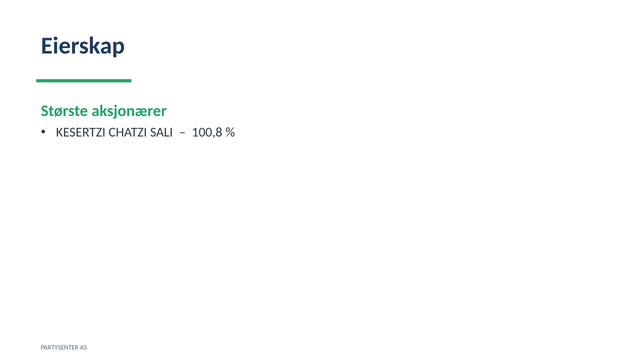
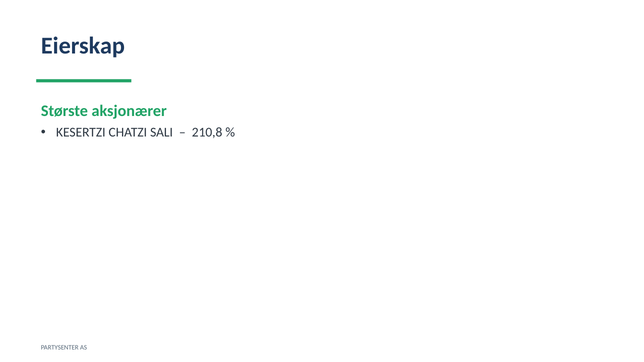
100,8: 100,8 -> 210,8 (207, 132)
